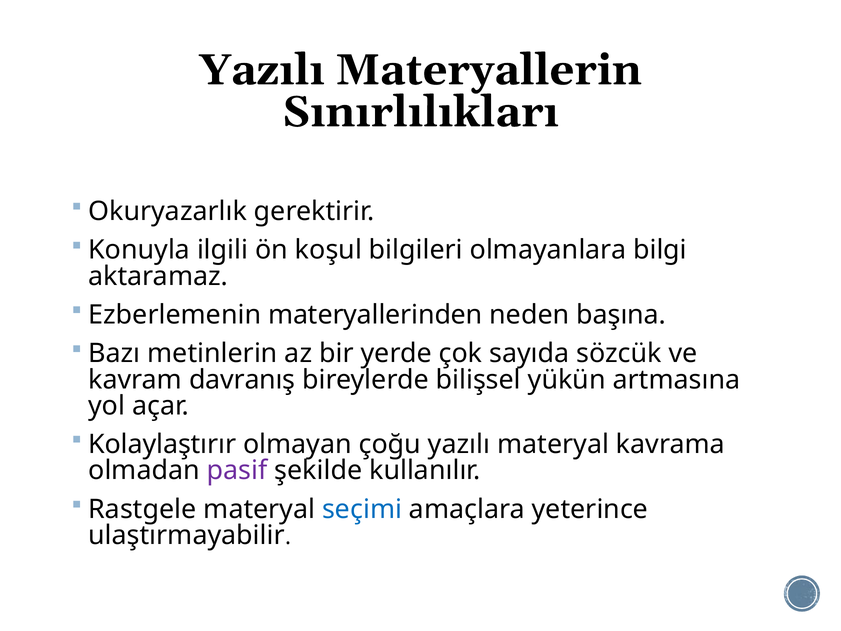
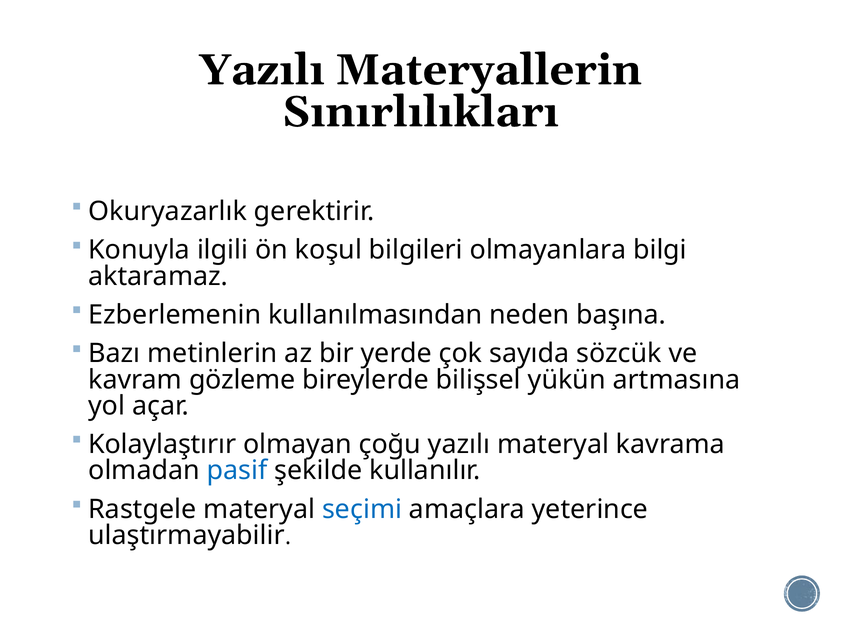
materyallerinden: materyallerinden -> kullanılmasından (375, 315)
davranış: davranış -> gözleme (242, 380)
pasif colour: purple -> blue (237, 470)
